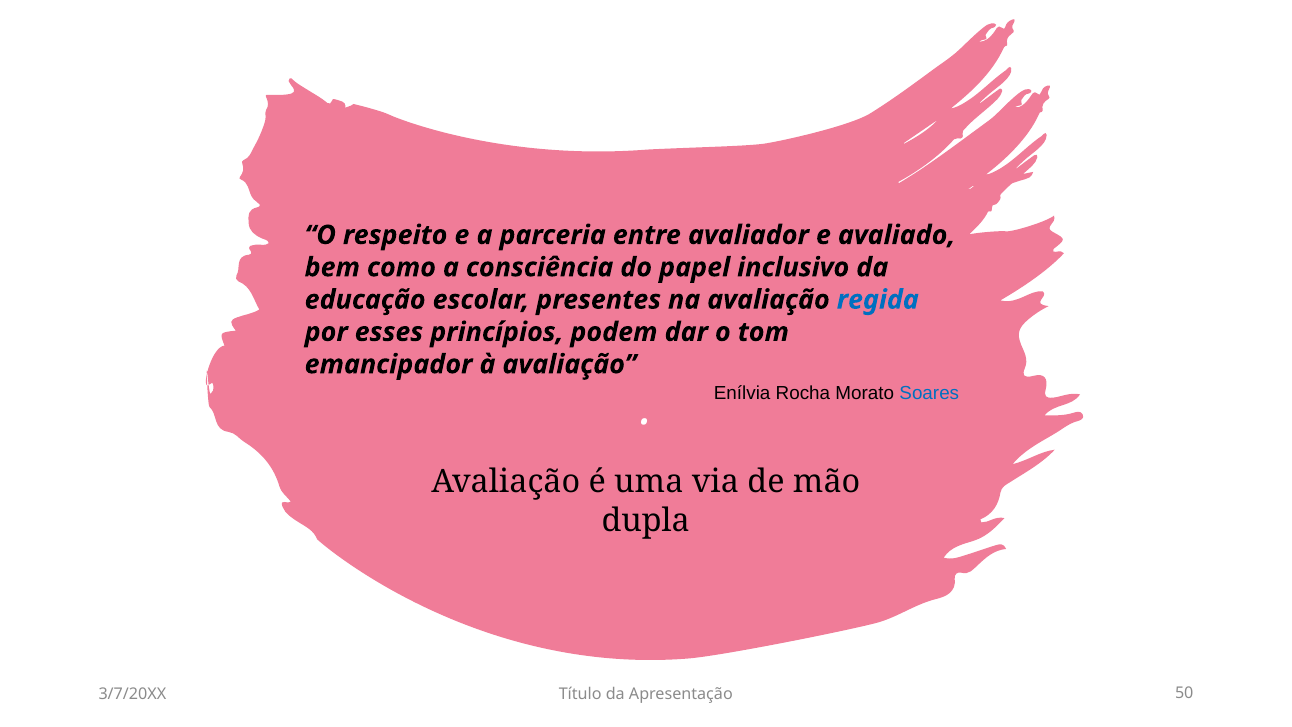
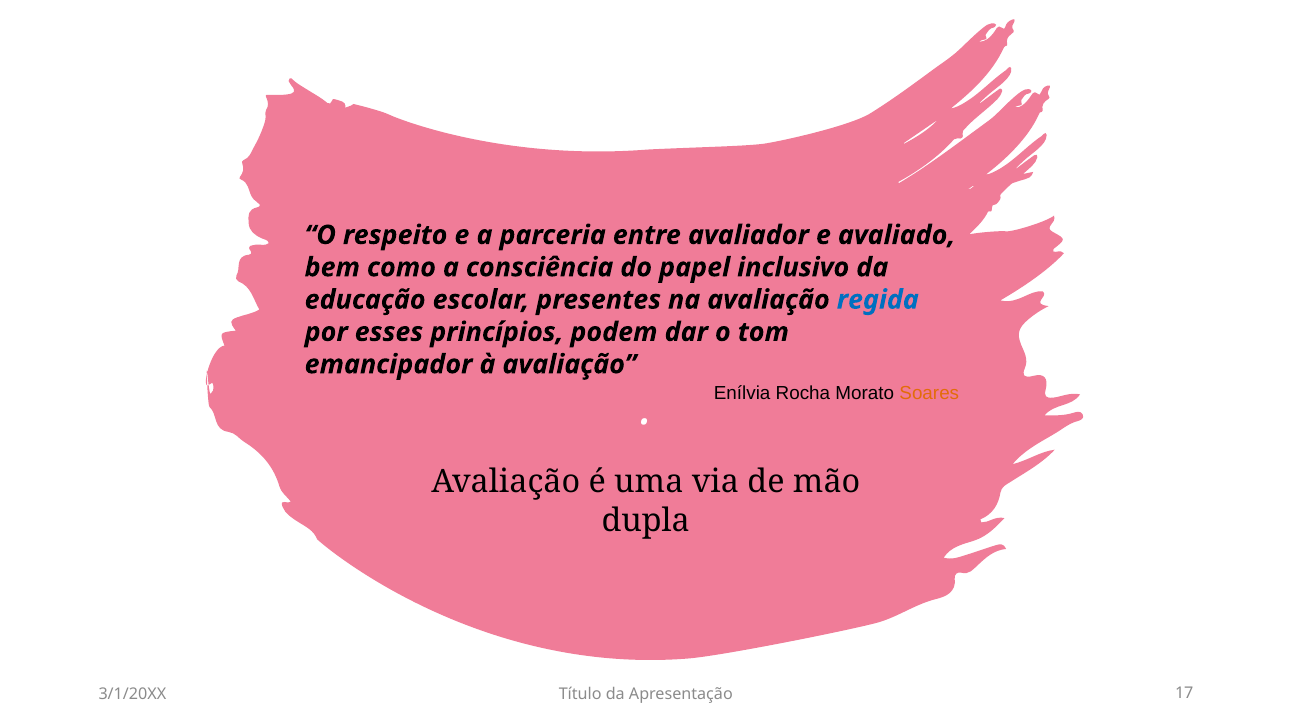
Soares colour: blue -> orange (929, 393)
3/7/20XX: 3/7/20XX -> 3/1/20XX (132, 694)
50: 50 -> 17 (1184, 693)
